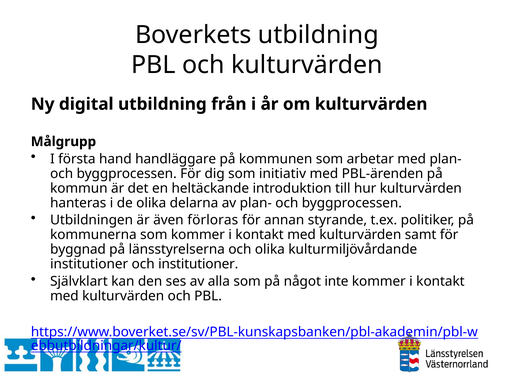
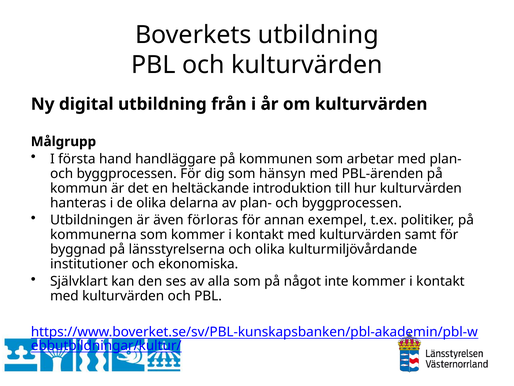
initiativ: initiativ -> hänsyn (282, 173)
styrande: styrande -> exempel (337, 220)
och institutioner: institutioner -> ekonomiska (198, 264)
